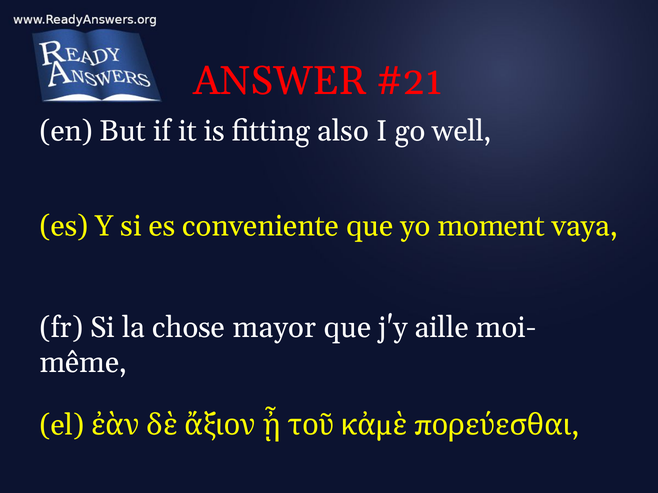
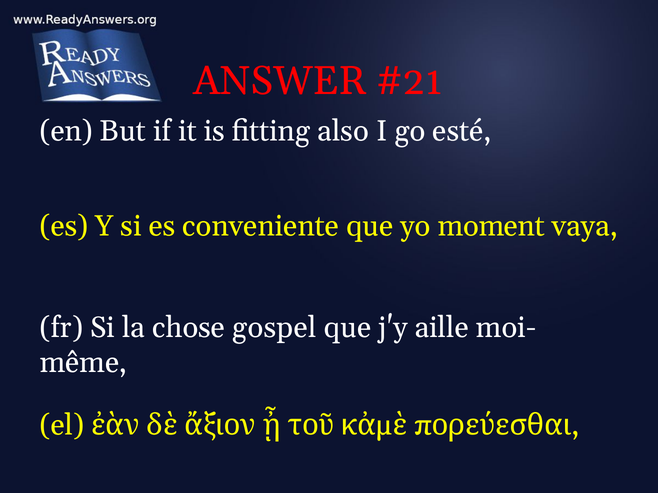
well: well -> esté (462, 131)
mayor: mayor -> gospel (274, 328)
